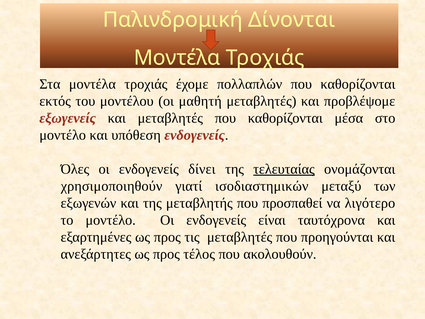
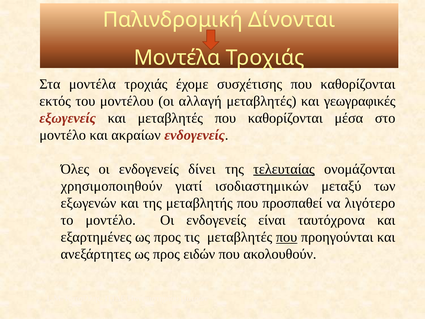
πολλαπλών: πολλαπλών -> συσχέτισης (250, 84)
μαθητή: μαθητή -> αλλαγή (200, 101)
προβλέψομε: προβλέψομε -> γεωγραφικές (360, 101)
υπόθεση: υπόθεση -> ακραίων (136, 135)
που underline: none -> present (287, 237)
τέλος: τέλος -> ειδών (199, 254)
